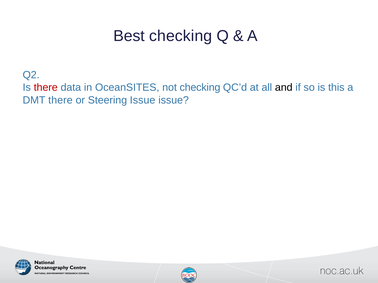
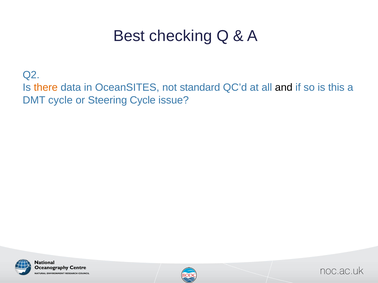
there colour: red -> orange (46, 88)
not checking: checking -> standard (200, 88)
DMT there: there -> cycle (60, 100)
Steering Issue: Issue -> Cycle (143, 100)
